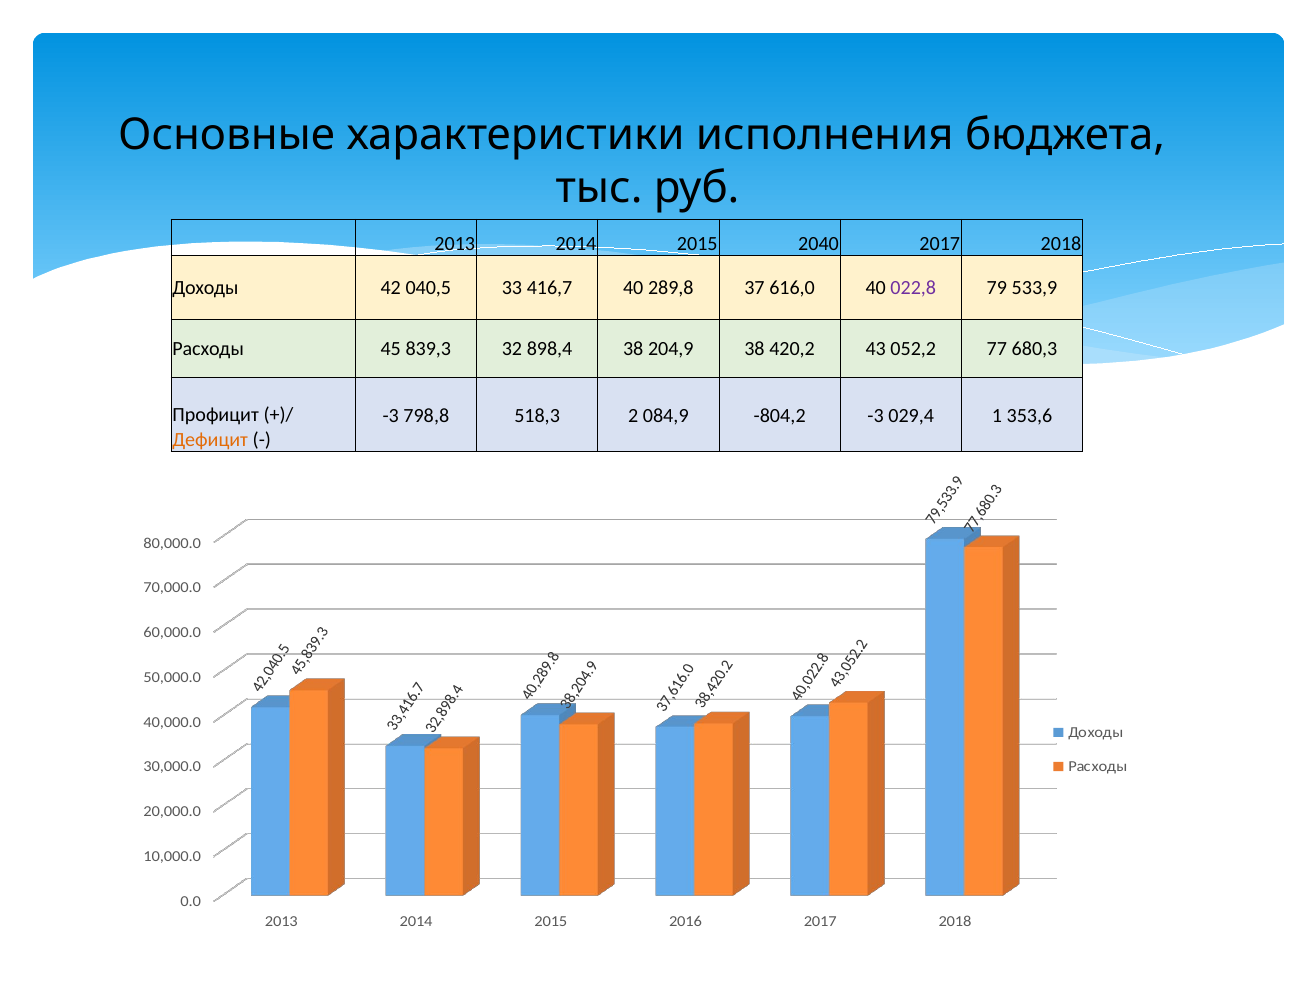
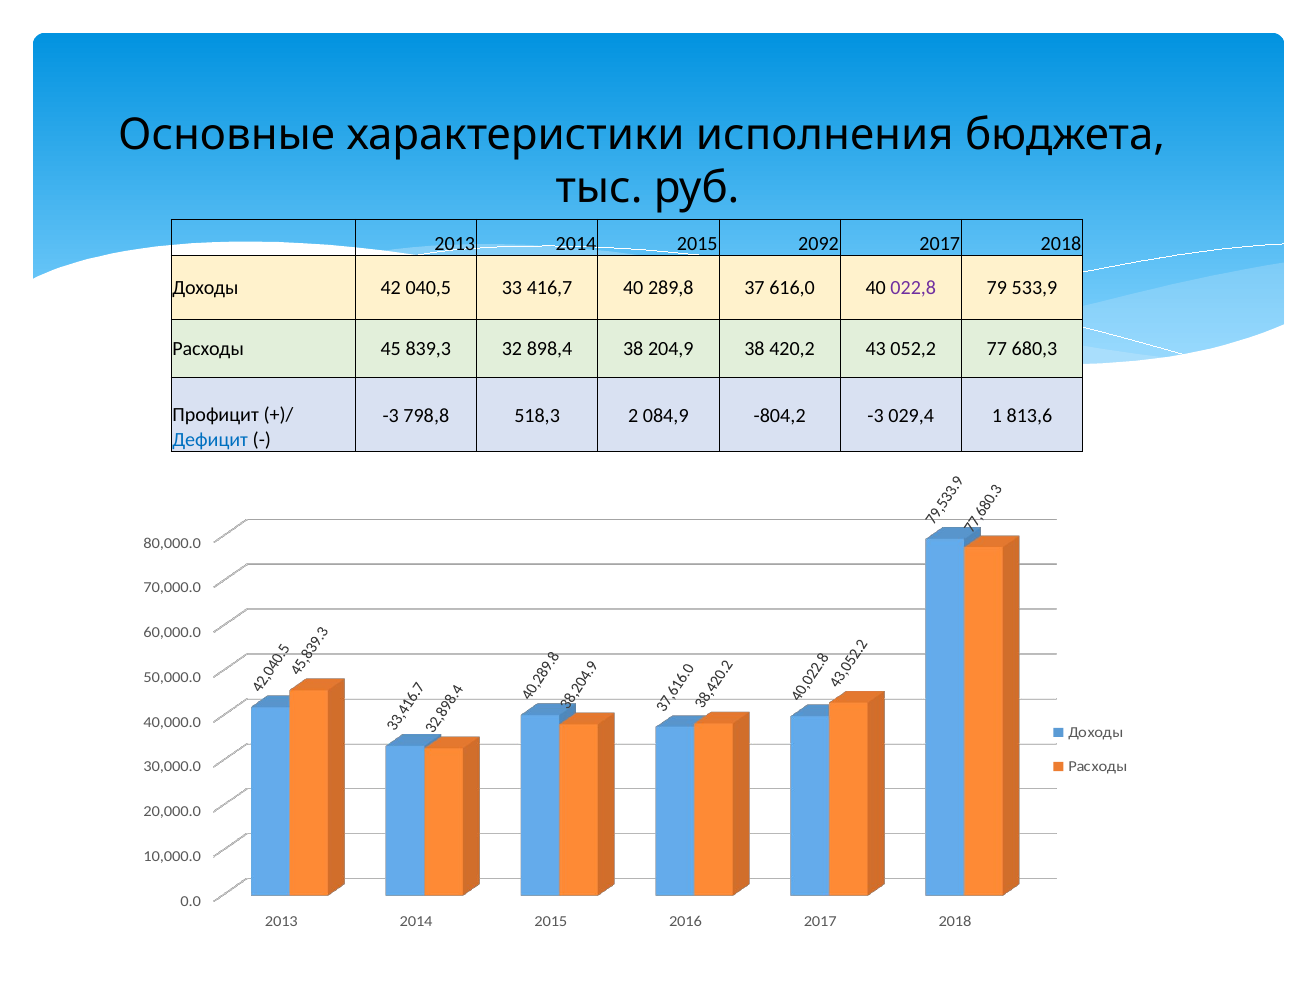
2040: 2040 -> 2092 (819, 243)
353,6: 353,6 -> 813,6 (1029, 416)
Дефицит colour: orange -> blue (210, 440)
